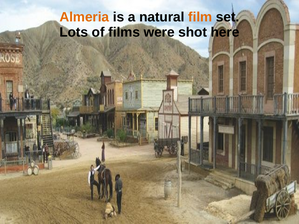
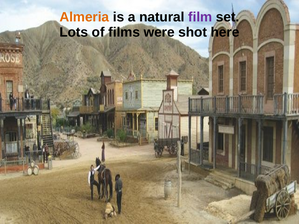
film colour: orange -> purple (200, 17)
